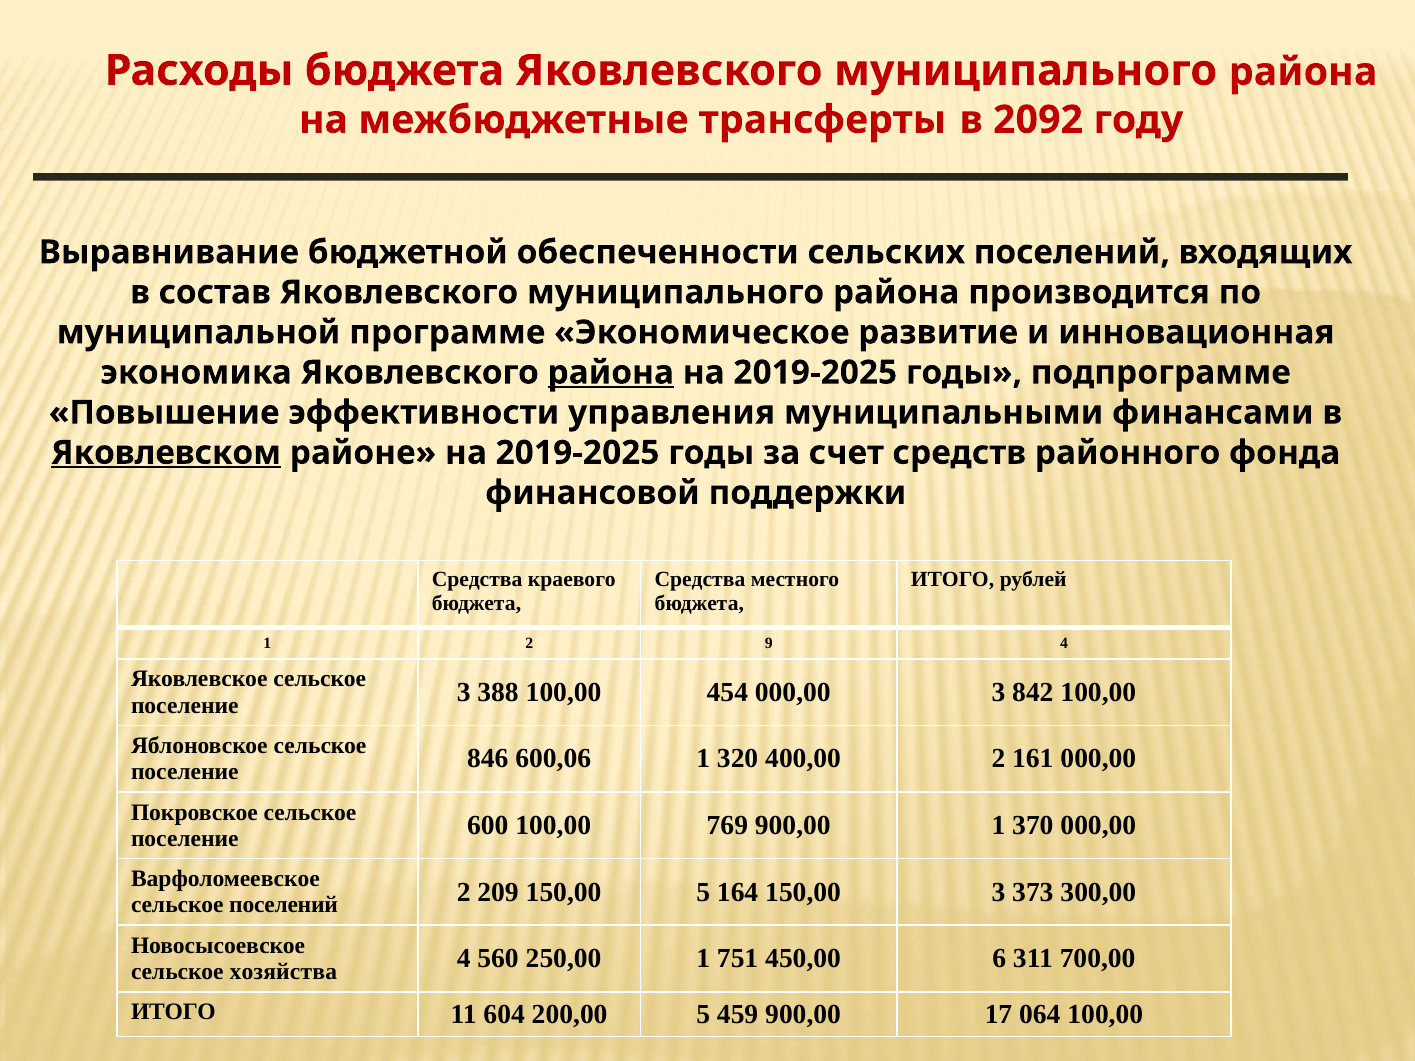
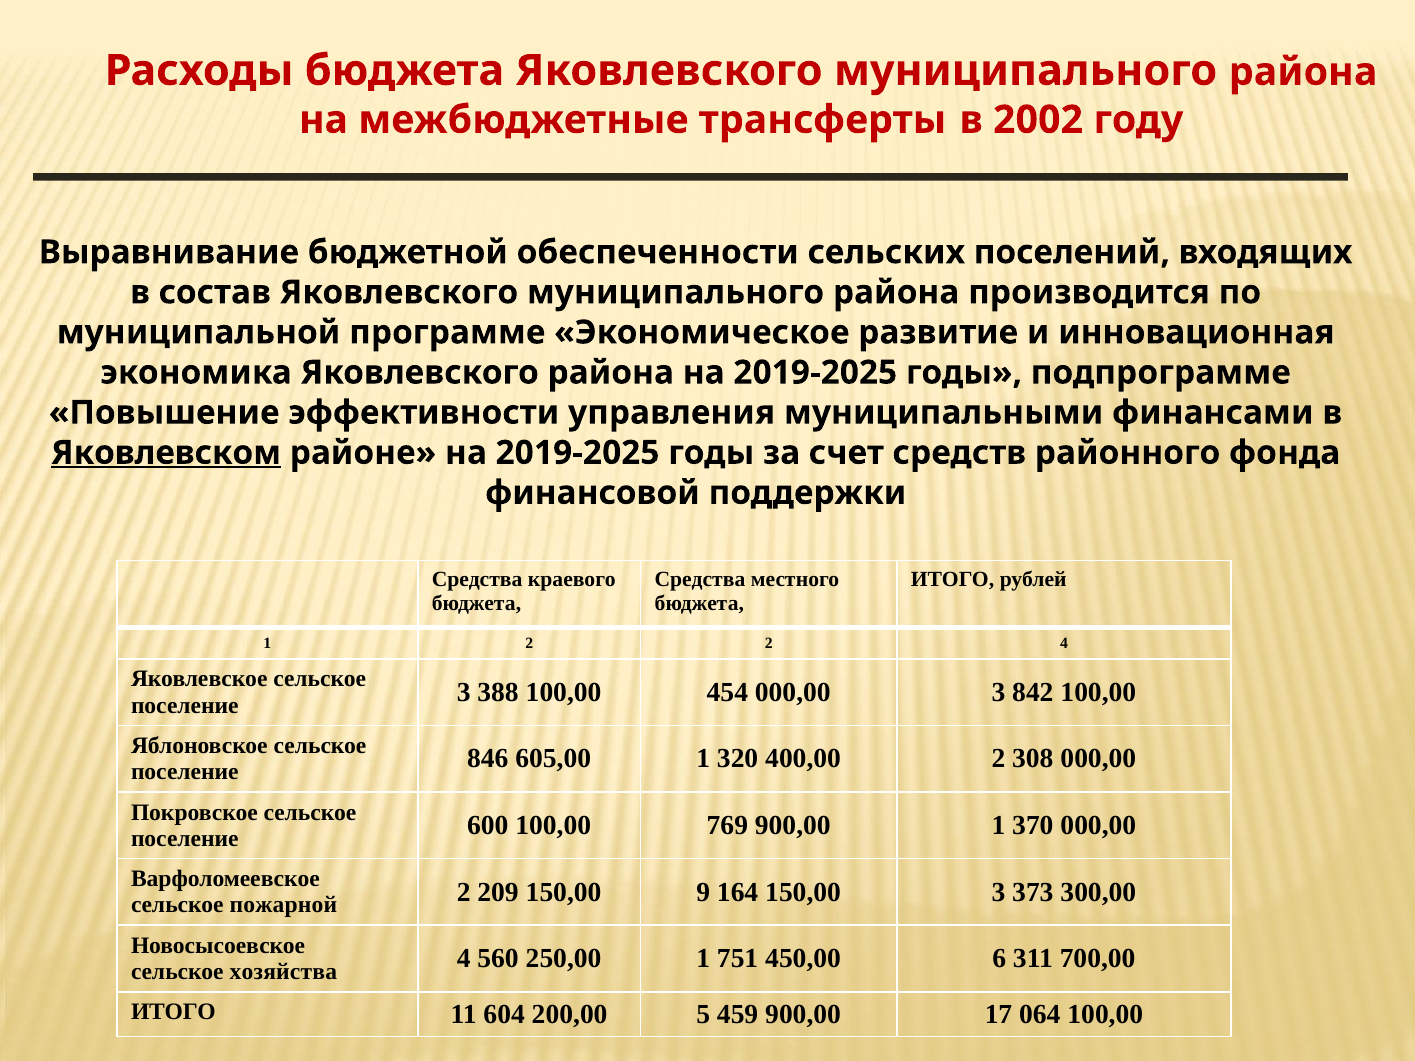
2092: 2092 -> 2002 (1038, 120)
района underline: present -> none (611, 373)
2 9: 9 -> 2 (769, 643)
600,06: 600,06 -> 605,00 (553, 759)
161: 161 -> 308 (1033, 759)
сельское поселений: поселений -> пожарной (283, 905)
150,00 5: 5 -> 9 (703, 892)
